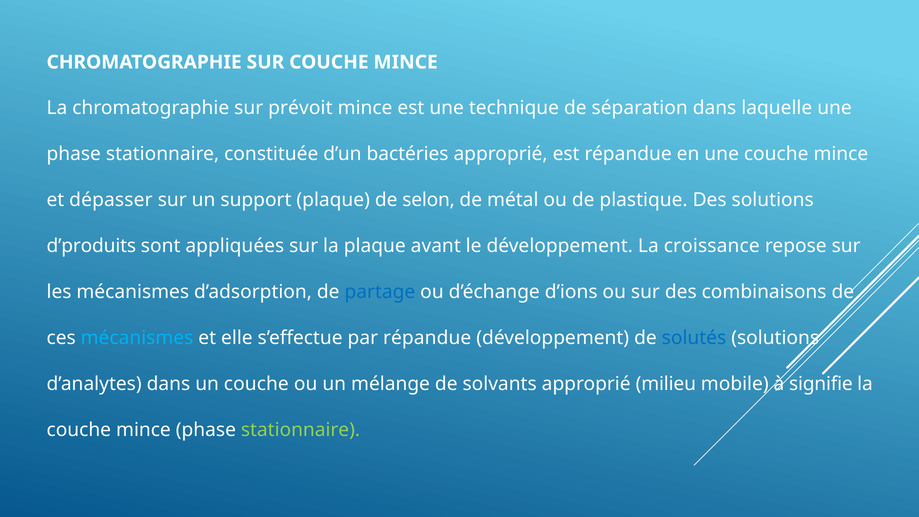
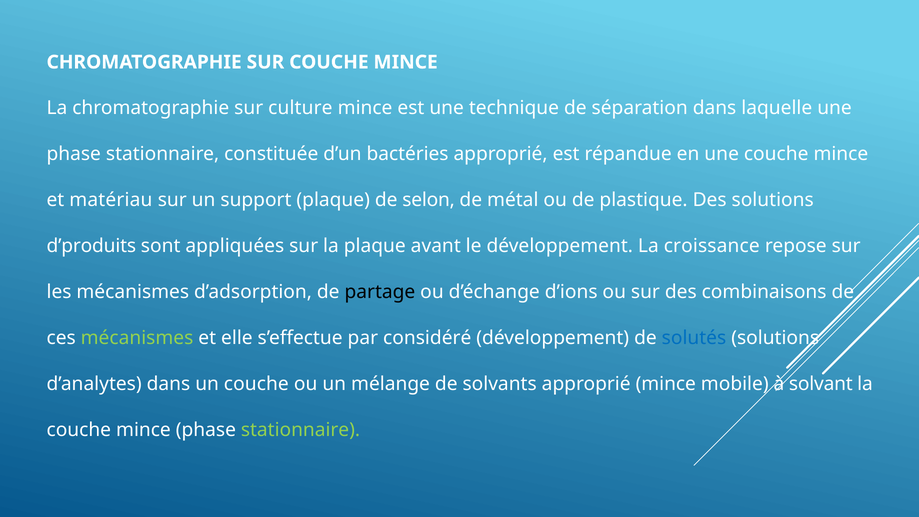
prévoit: prévoit -> culture (300, 108)
dépasser: dépasser -> matériau (111, 200)
partage colour: blue -> black (380, 292)
mécanismes colour: light blue -> light green (137, 338)
par répandue: répandue -> considéré (427, 338)
approprié milieu: milieu -> mince (666, 384)
signifie: signifie -> solvant (821, 384)
